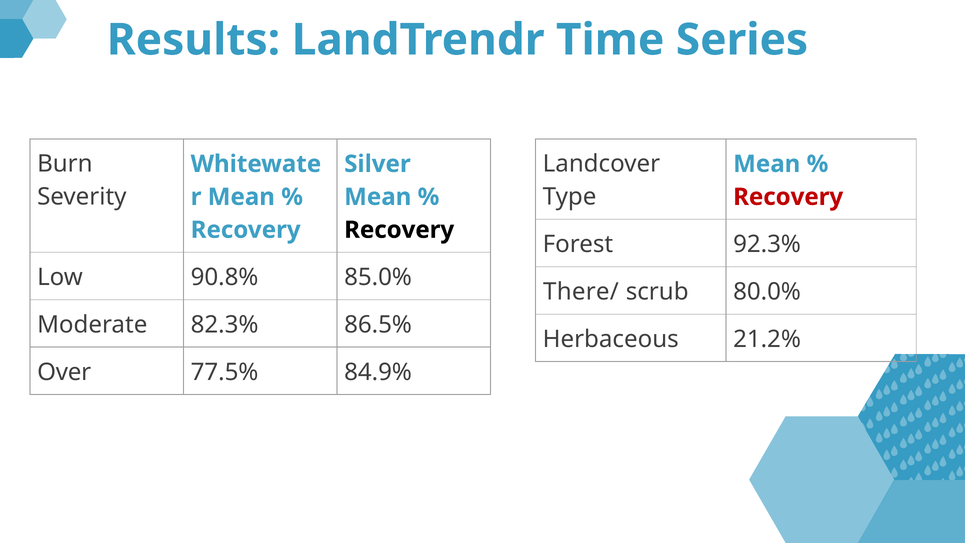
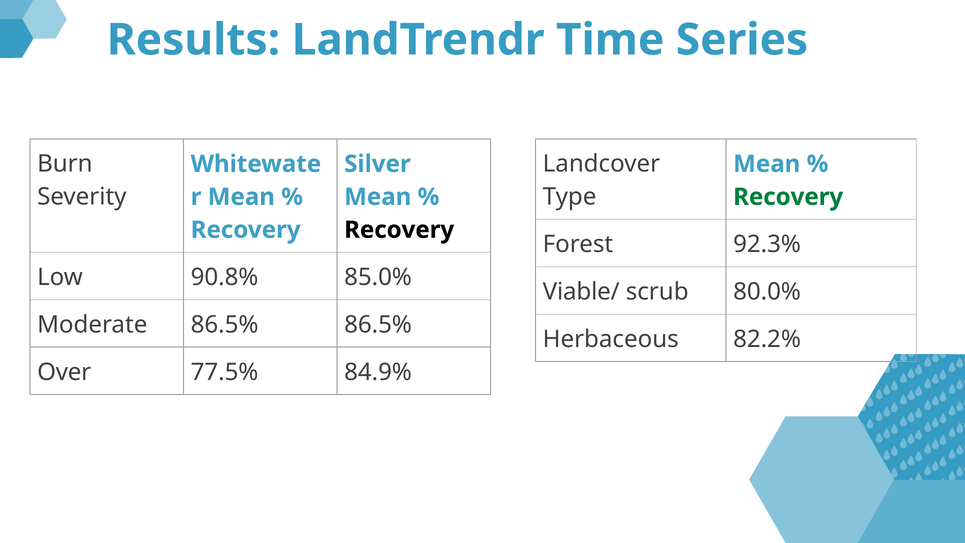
Recovery colour: red -> green (788, 197)
There/: There/ -> Viable/ (581, 292)
Moderate 82.3%: 82.3% -> 86.5% (225, 325)
21.2%: 21.2% -> 82.2% (767, 339)
